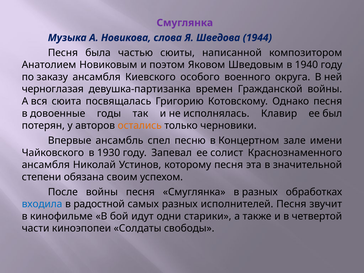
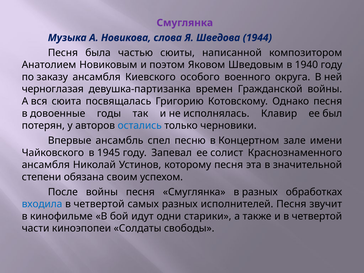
остались colour: orange -> blue (140, 126)
1930: 1930 -> 1945 (109, 153)
радостной: радостной -> четвертой (99, 204)
